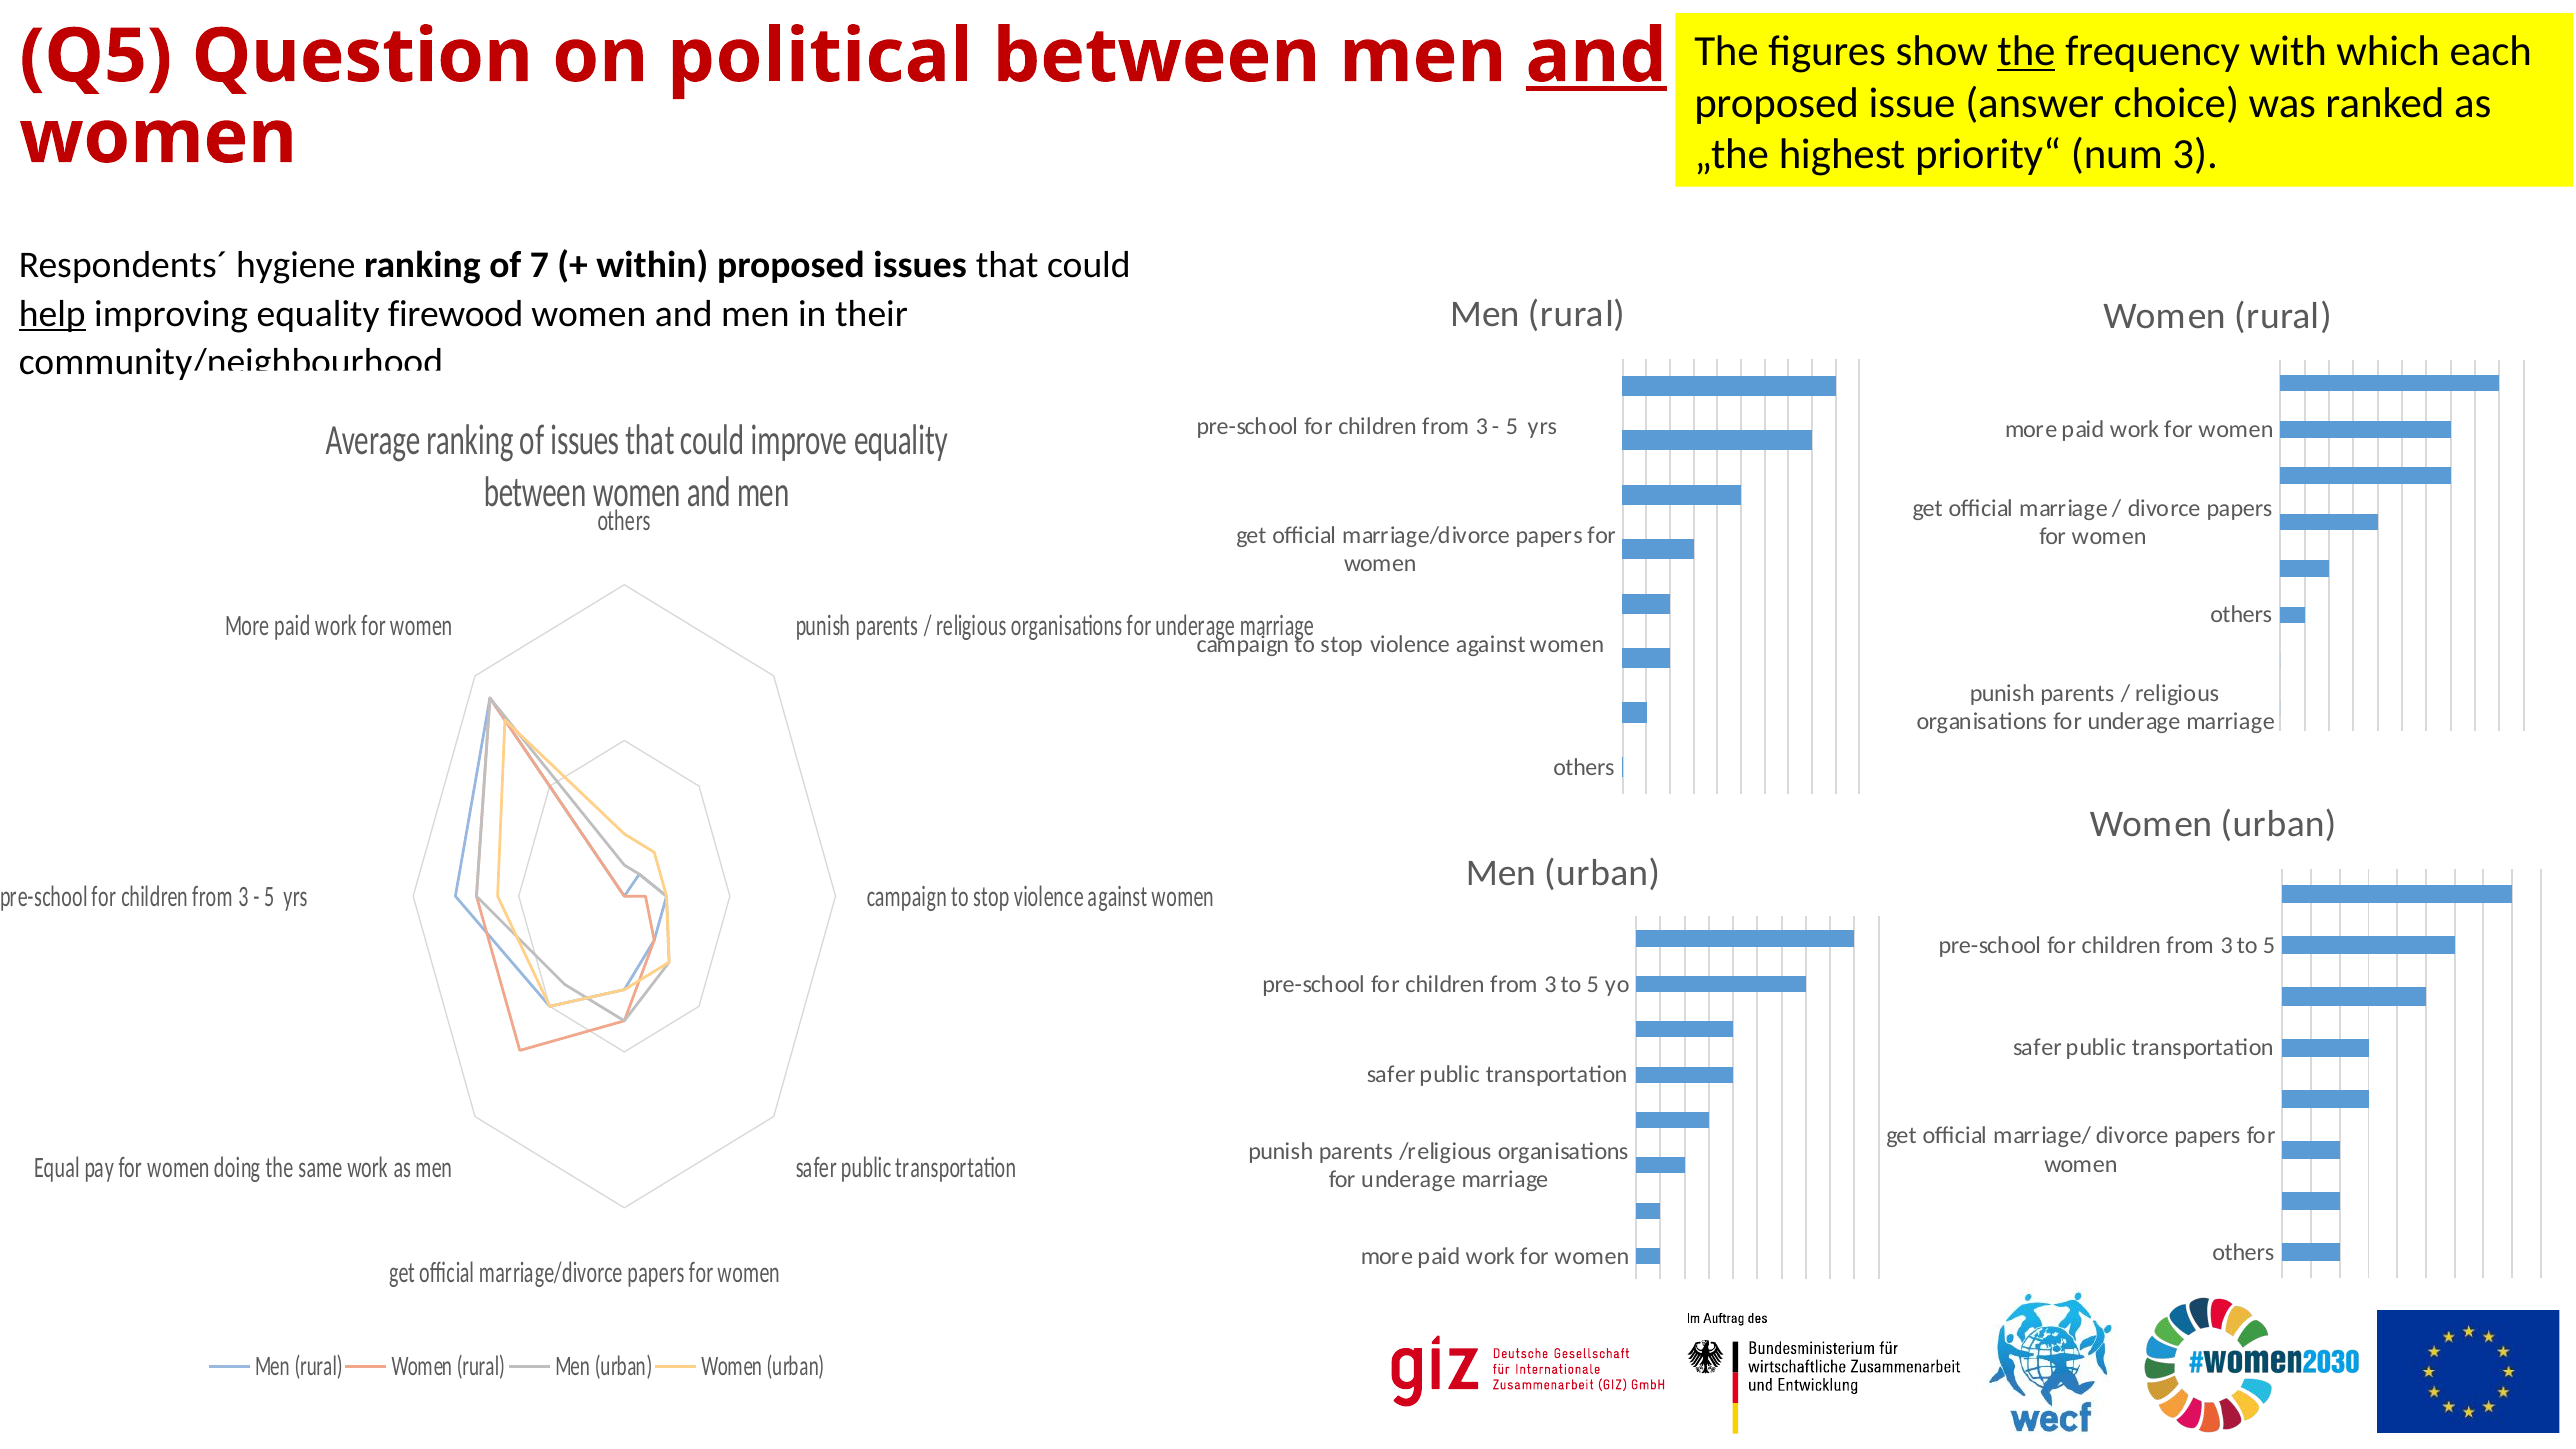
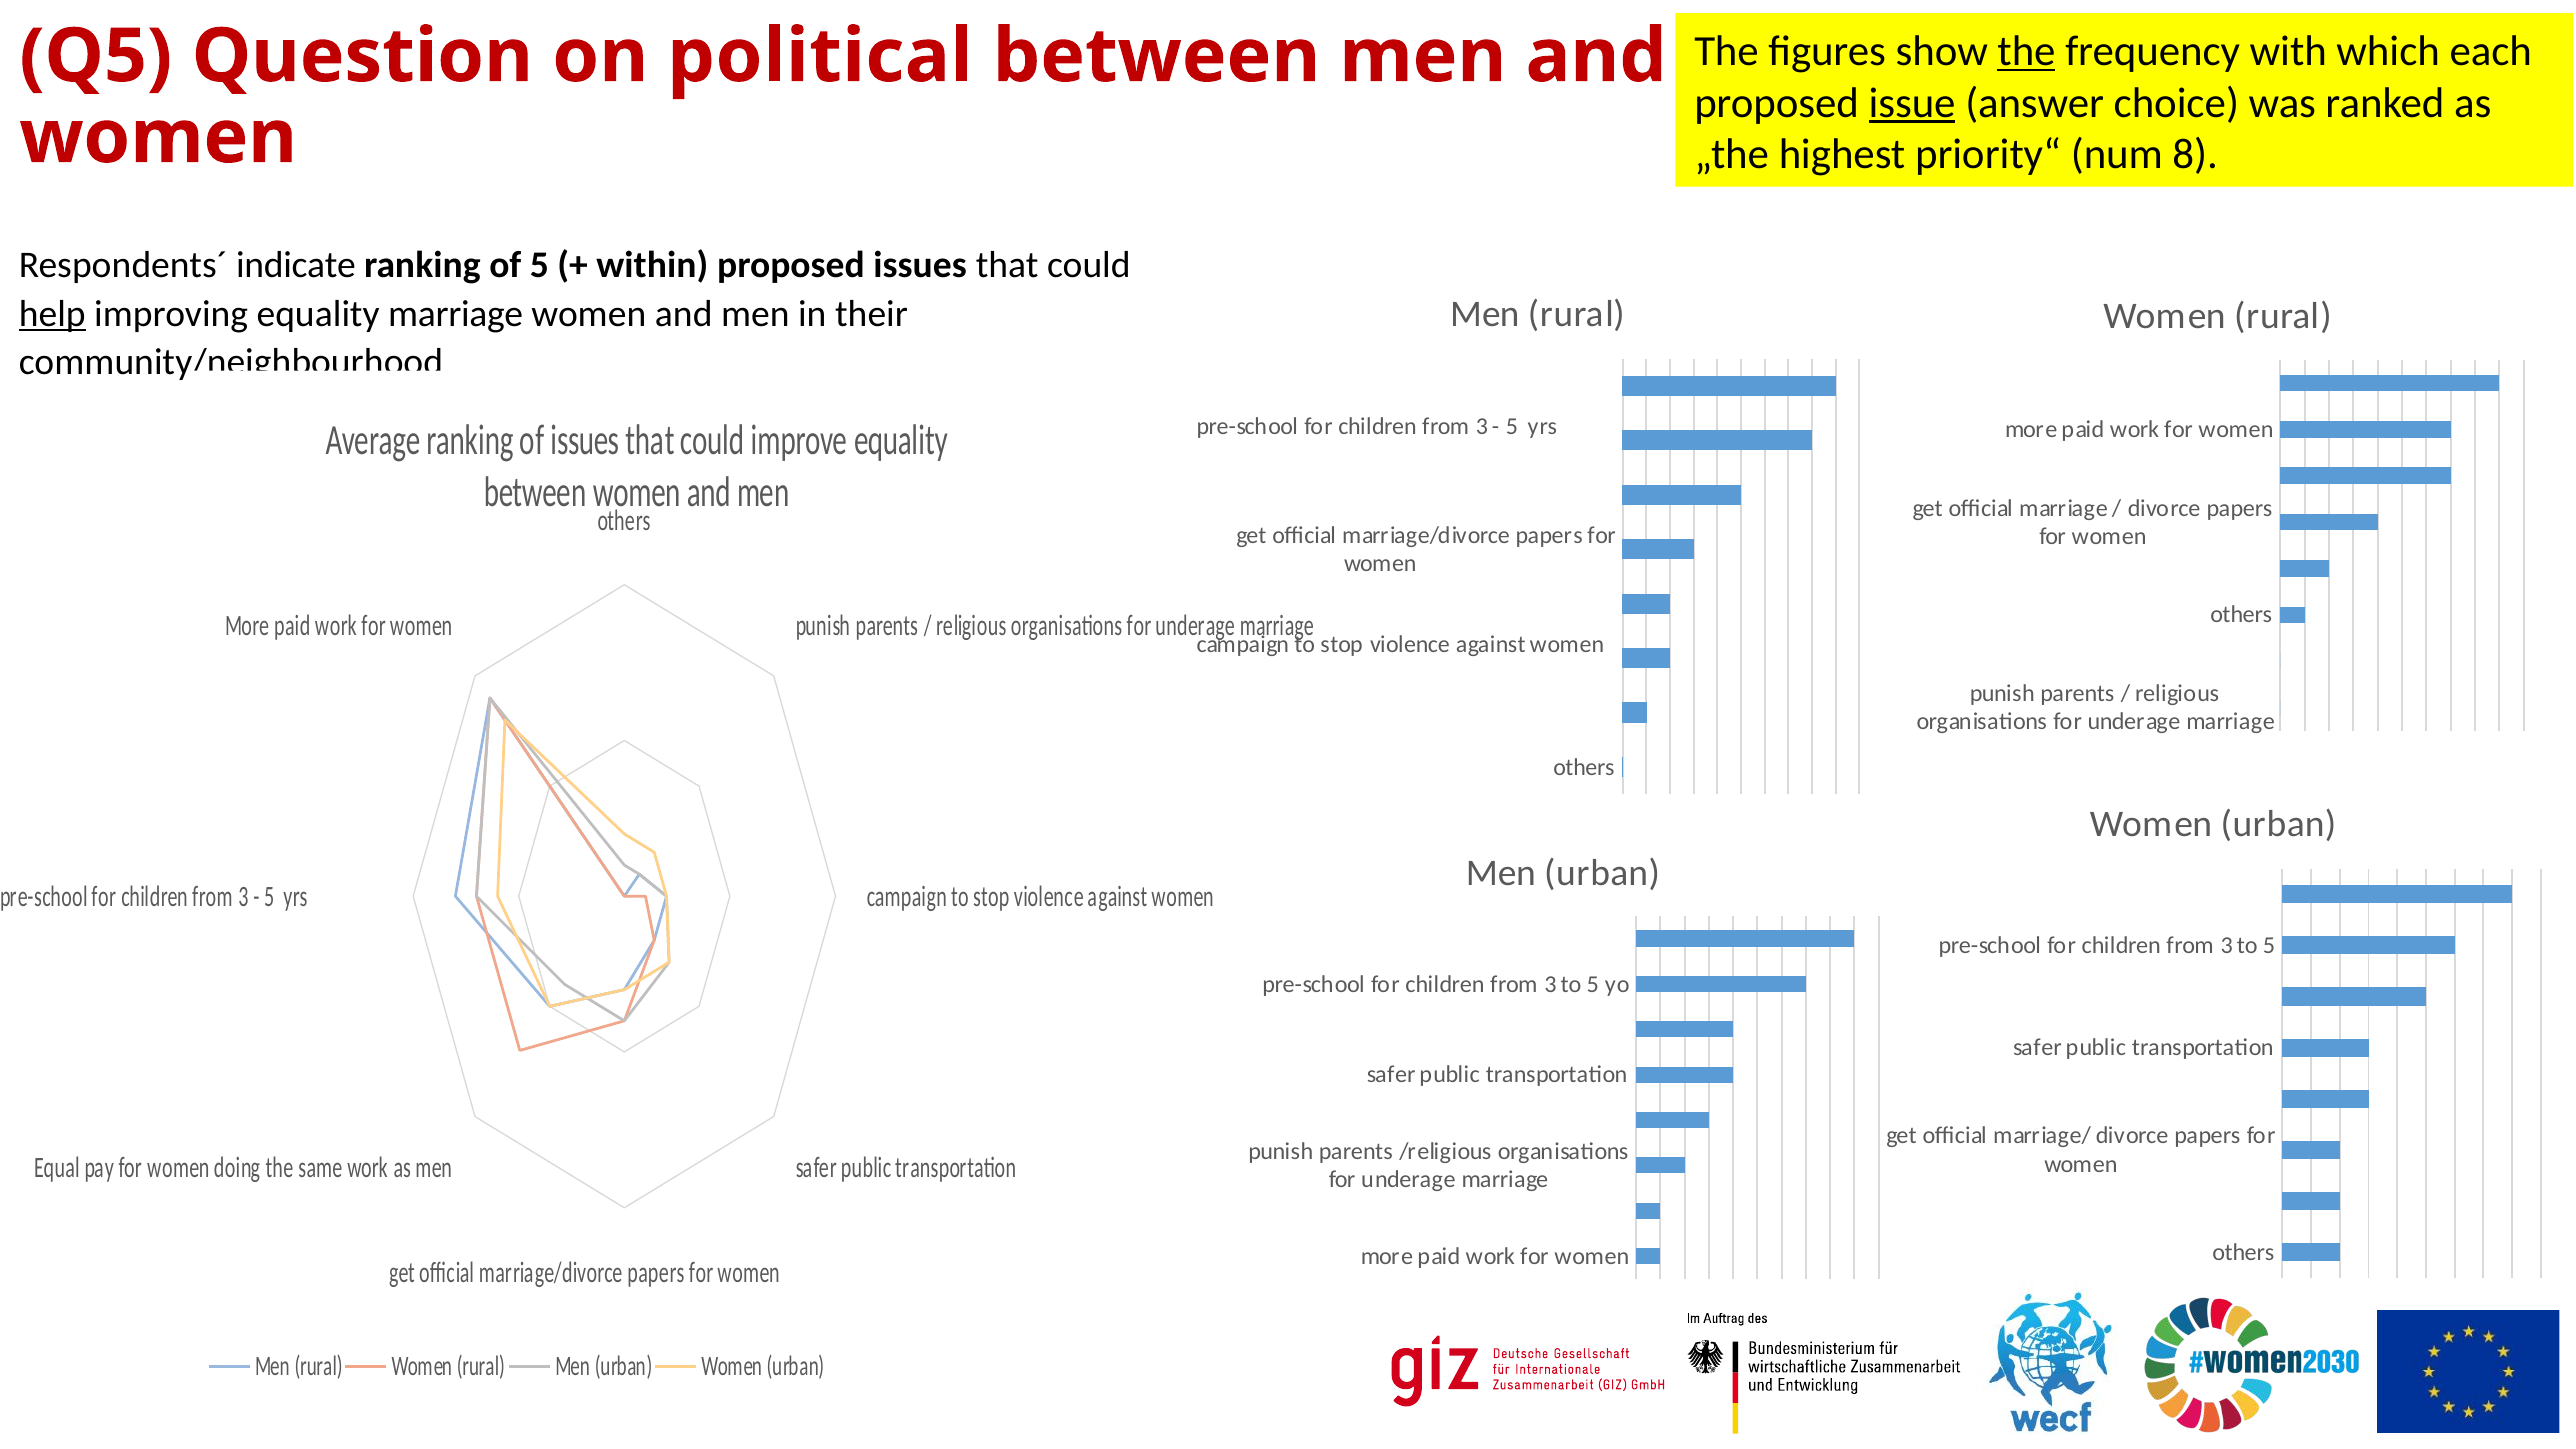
and underline: present -> none (1596, 56)
issue underline: none -> present (1912, 103)
num 3: 3 -> 8 (2195, 154)
hygiene: hygiene -> indicate (296, 266)
of 7: 7 -> 5 (539, 266)
equality firewood: firewood -> marriage (456, 314)
